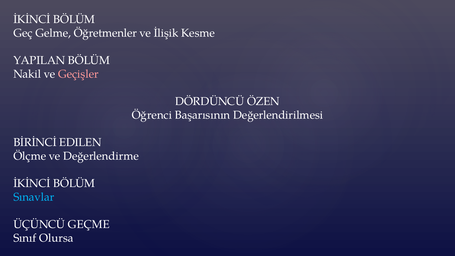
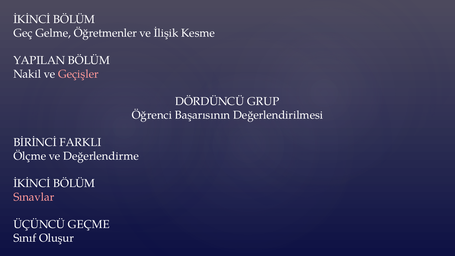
ÖZEN: ÖZEN -> GRUP (263, 101)
EDILEN: EDILEN -> FARKLI (80, 142)
Sınavlar colour: light blue -> pink (34, 197)
Olursa: Olursa -> Oluşur (56, 238)
